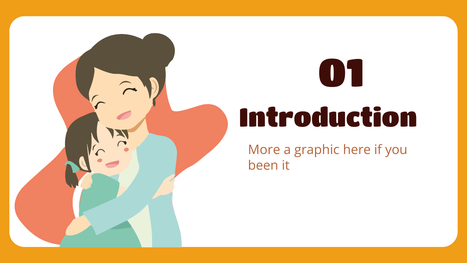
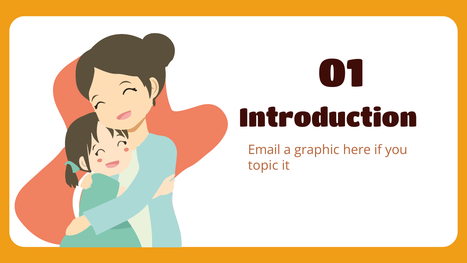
More: More -> Email (264, 150)
been: been -> topic (263, 165)
